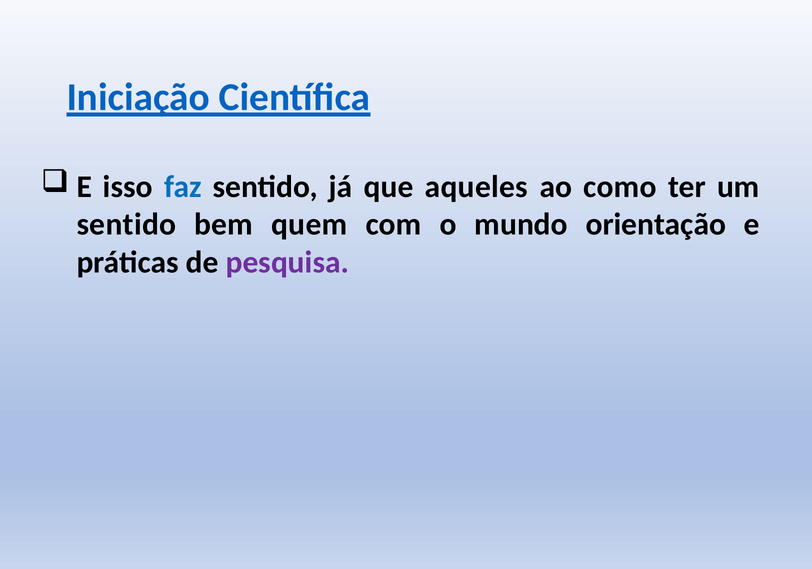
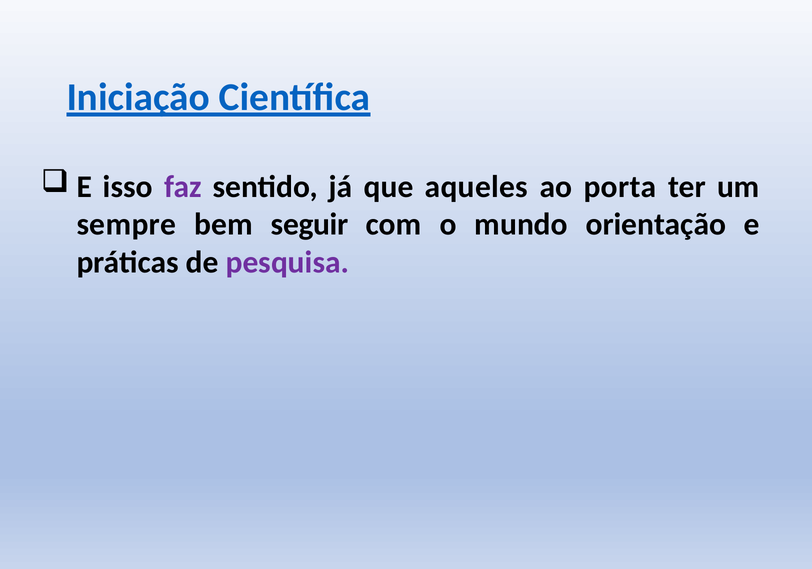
faz colour: blue -> purple (183, 187)
como: como -> porta (620, 187)
sentido: sentido -> sempre (126, 225)
quem: quem -> seguir (310, 225)
